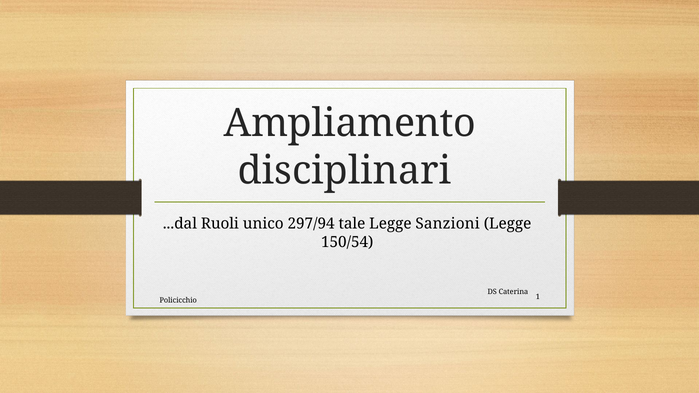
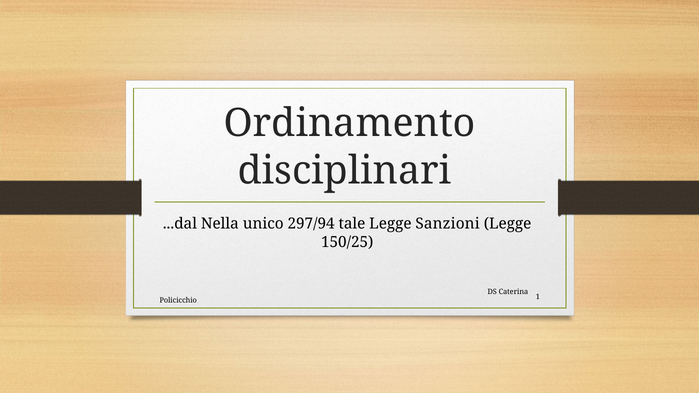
Ampliamento: Ampliamento -> Ordinamento (350, 124)
Ruoli: Ruoli -> Nella (220, 224)
150/54: 150/54 -> 150/25 (347, 242)
